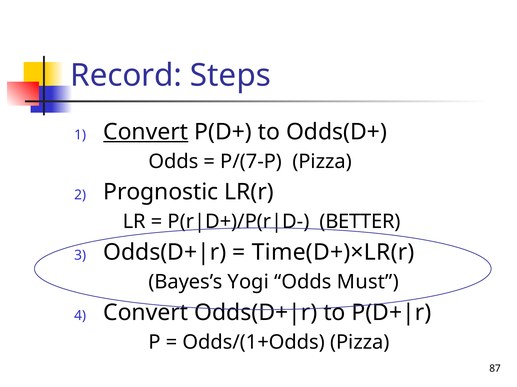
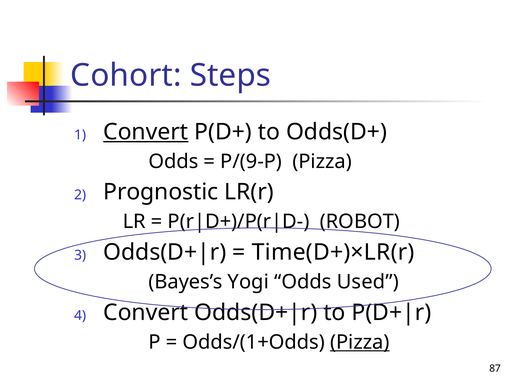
Record: Record -> Cohort (126, 75)
P/(7-P: P/(7-P -> P/(9-P (251, 162)
BETTER: BETTER -> ROBOT (360, 222)
Must: Must -> Used (368, 282)
Pizza underline: none -> present (360, 343)
